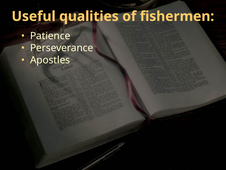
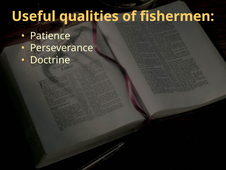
Apostles: Apostles -> Doctrine (50, 60)
